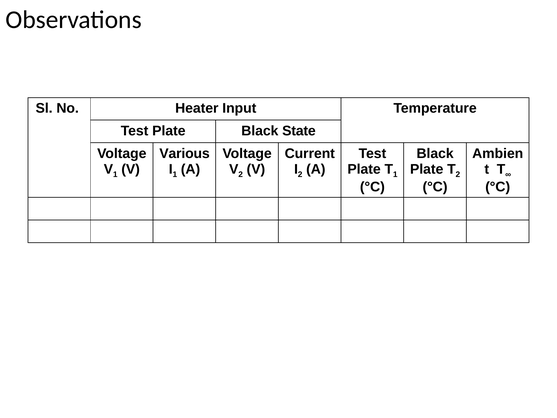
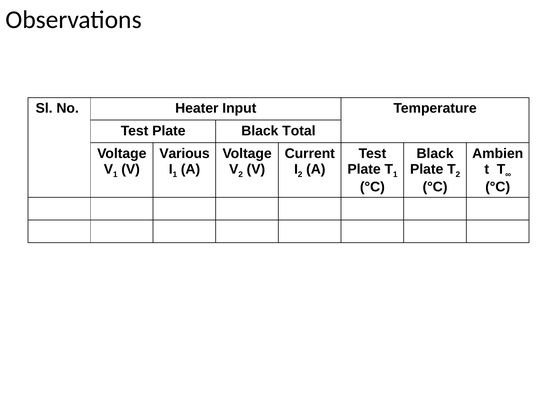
State: State -> Total (299, 131)
